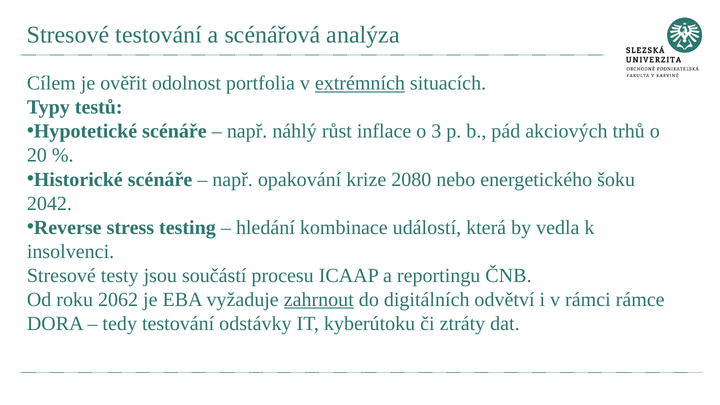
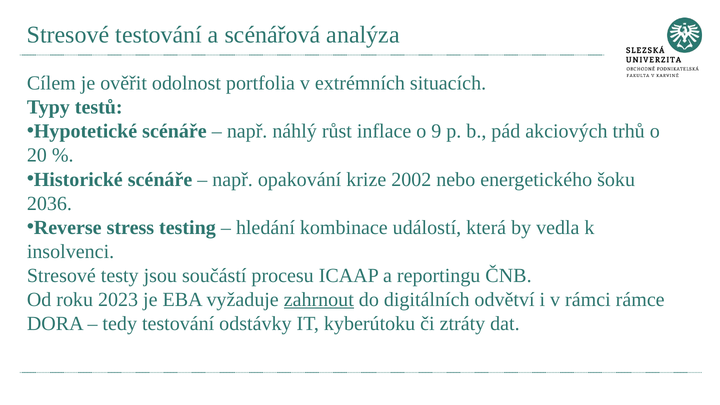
extrémních underline: present -> none (360, 83)
3: 3 -> 9 (436, 131)
2080: 2080 -> 2002 (411, 179)
2042: 2042 -> 2036 (49, 203)
2062: 2062 -> 2023 (118, 299)
